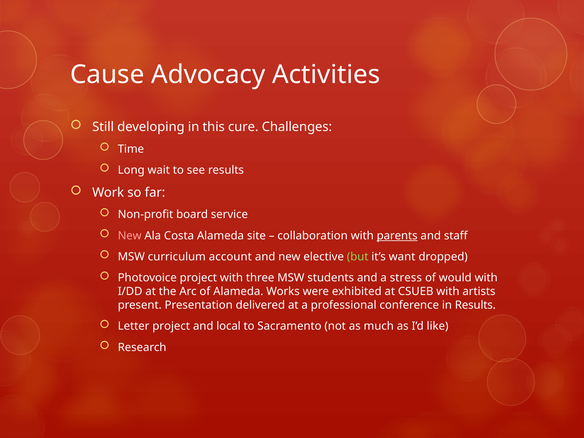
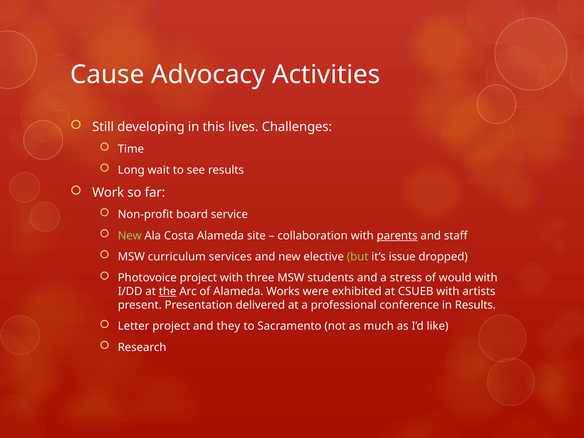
cure: cure -> lives (243, 127)
New colour: pink -> light green (130, 236)
account: account -> services (230, 257)
want: want -> issue (402, 257)
the underline: none -> present (168, 291)
local: local -> they (228, 326)
